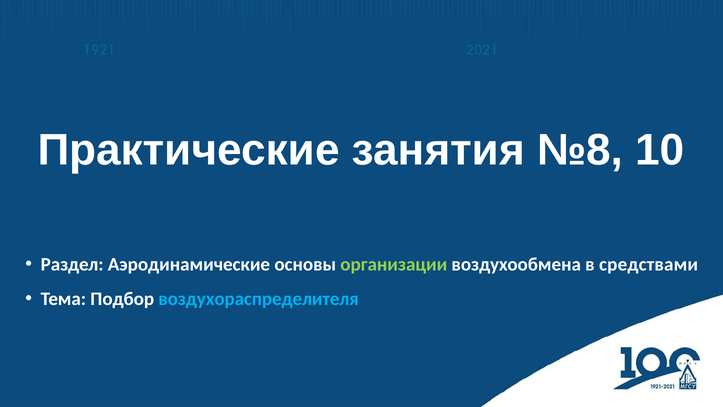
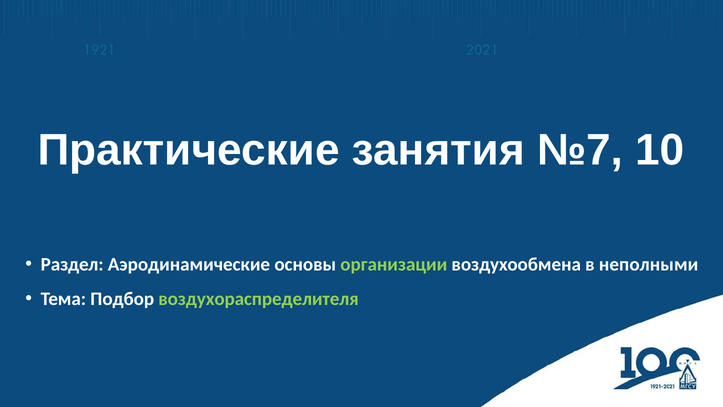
№8: №8 -> №7 (580, 150)
средствами: средствами -> неполными (649, 264)
воздухораспределителя colour: light blue -> light green (259, 299)
